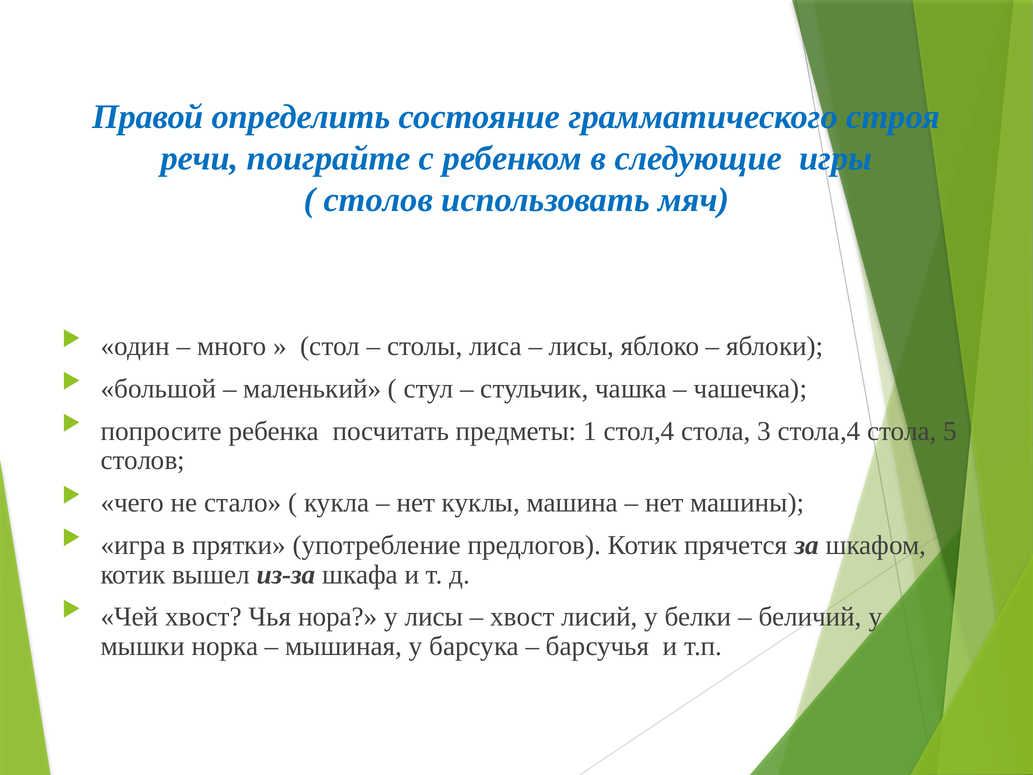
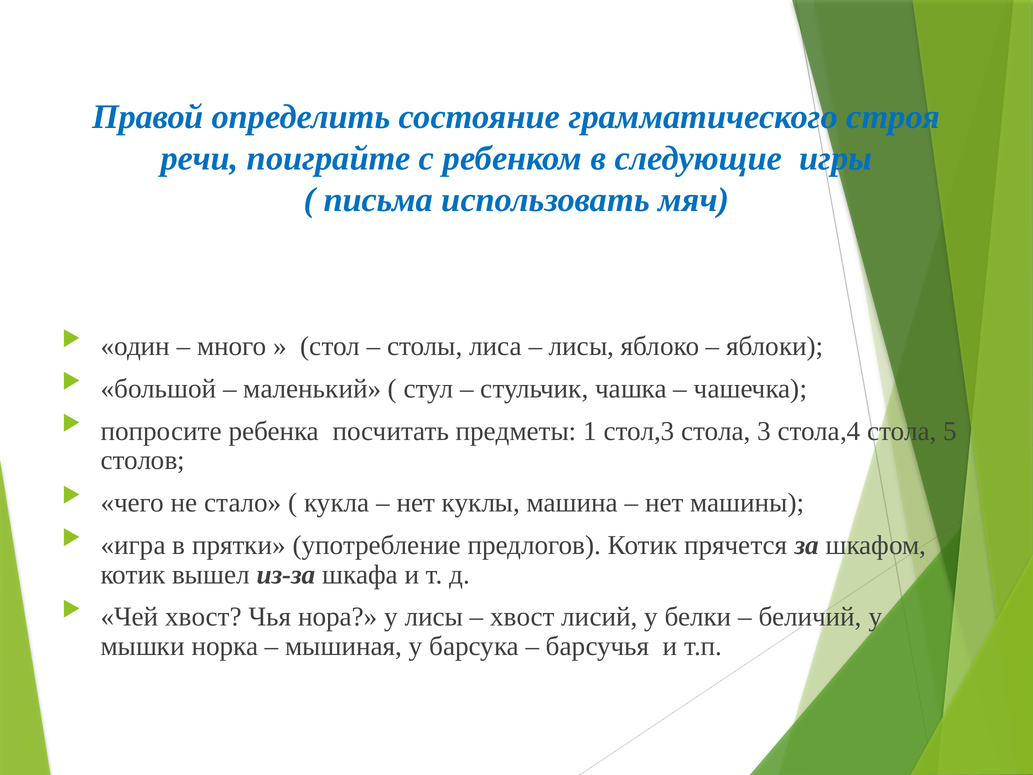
столов: столов -> письма (378, 200)
стол,4: стол,4 -> стол,3 (639, 431)
